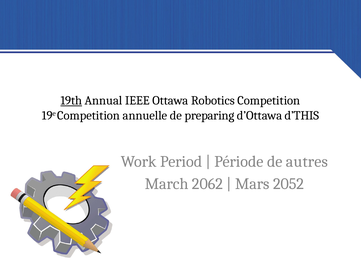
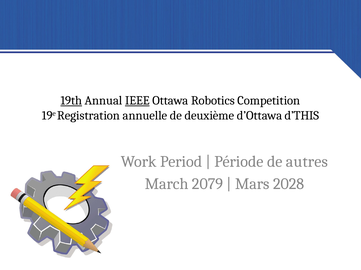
IEEE underline: none -> present (137, 101)
19e Competition: Competition -> Registration (89, 116)
preparing: preparing -> deuxième (209, 116)
2062: 2062 -> 2079 (207, 184)
2052: 2052 -> 2028 (289, 184)
